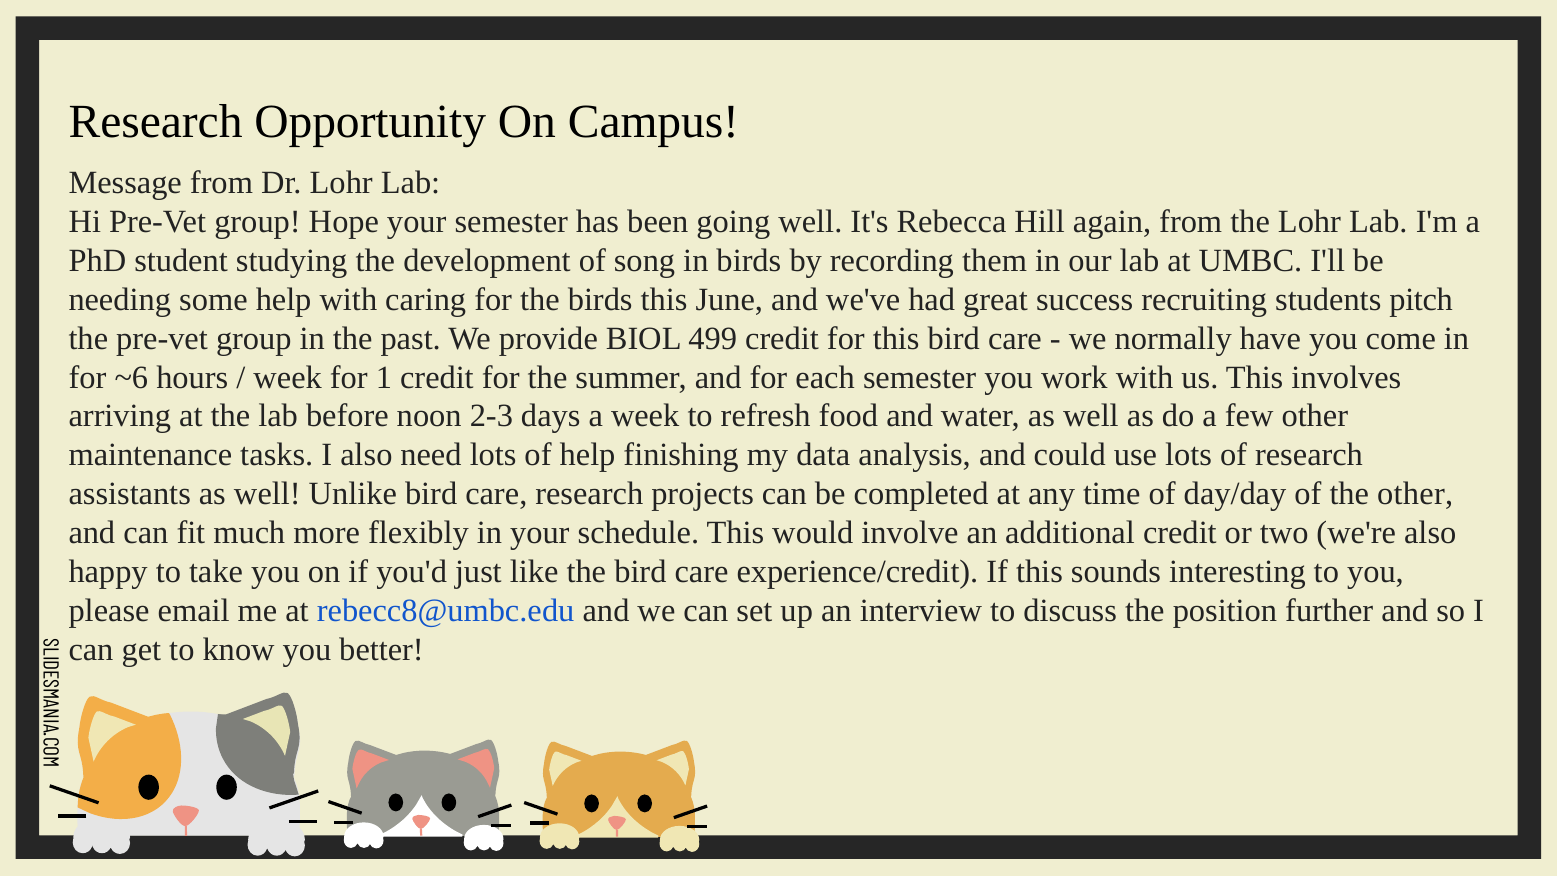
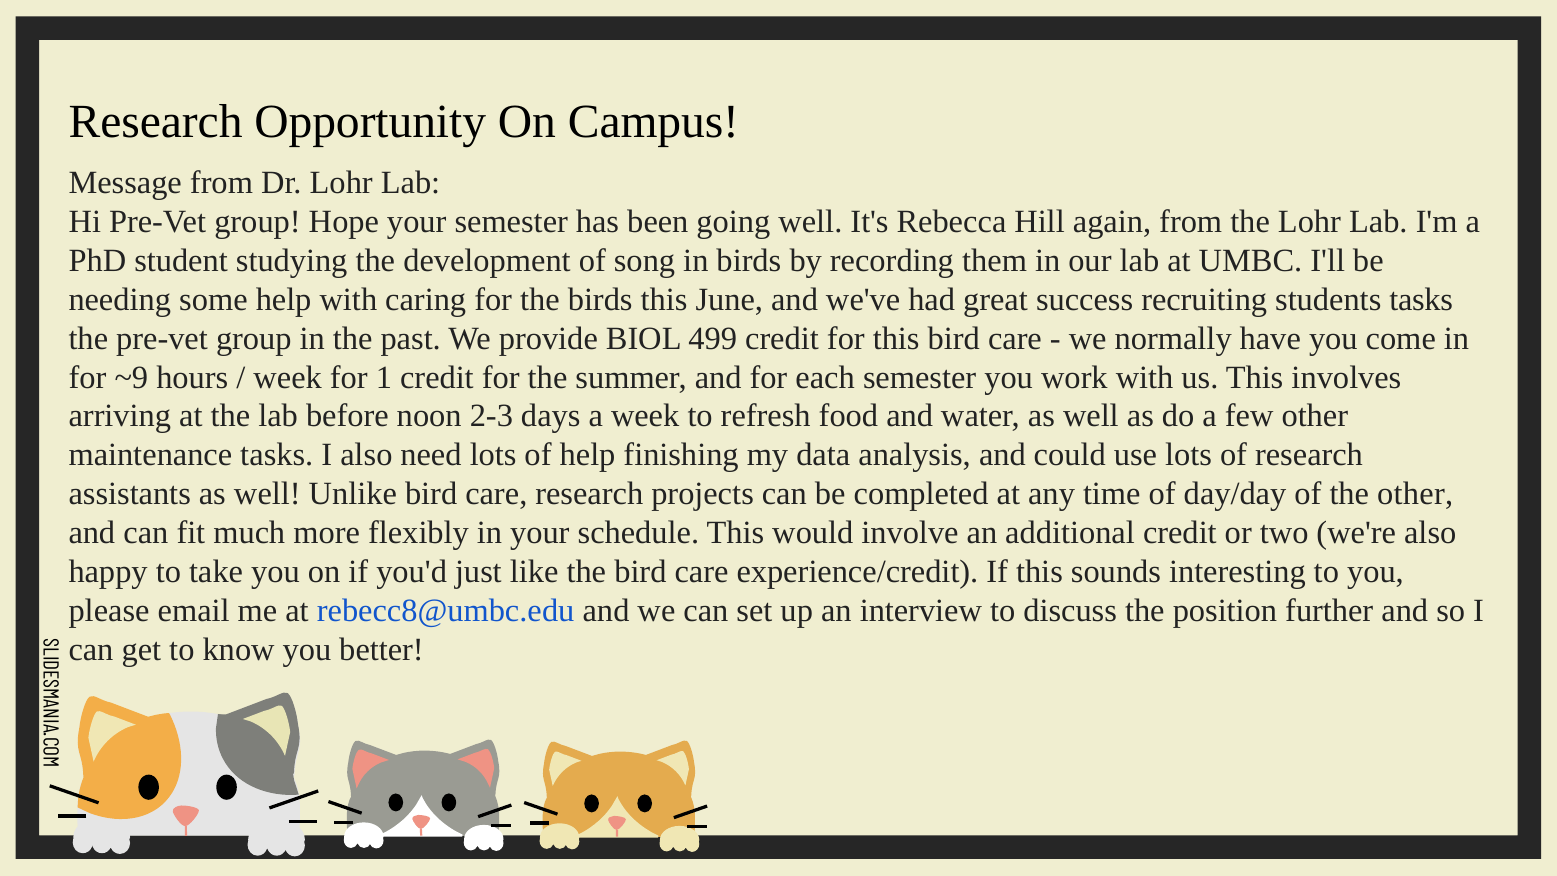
students pitch: pitch -> tasks (1421, 299)
~6: ~6 -> ~9 (131, 377)
